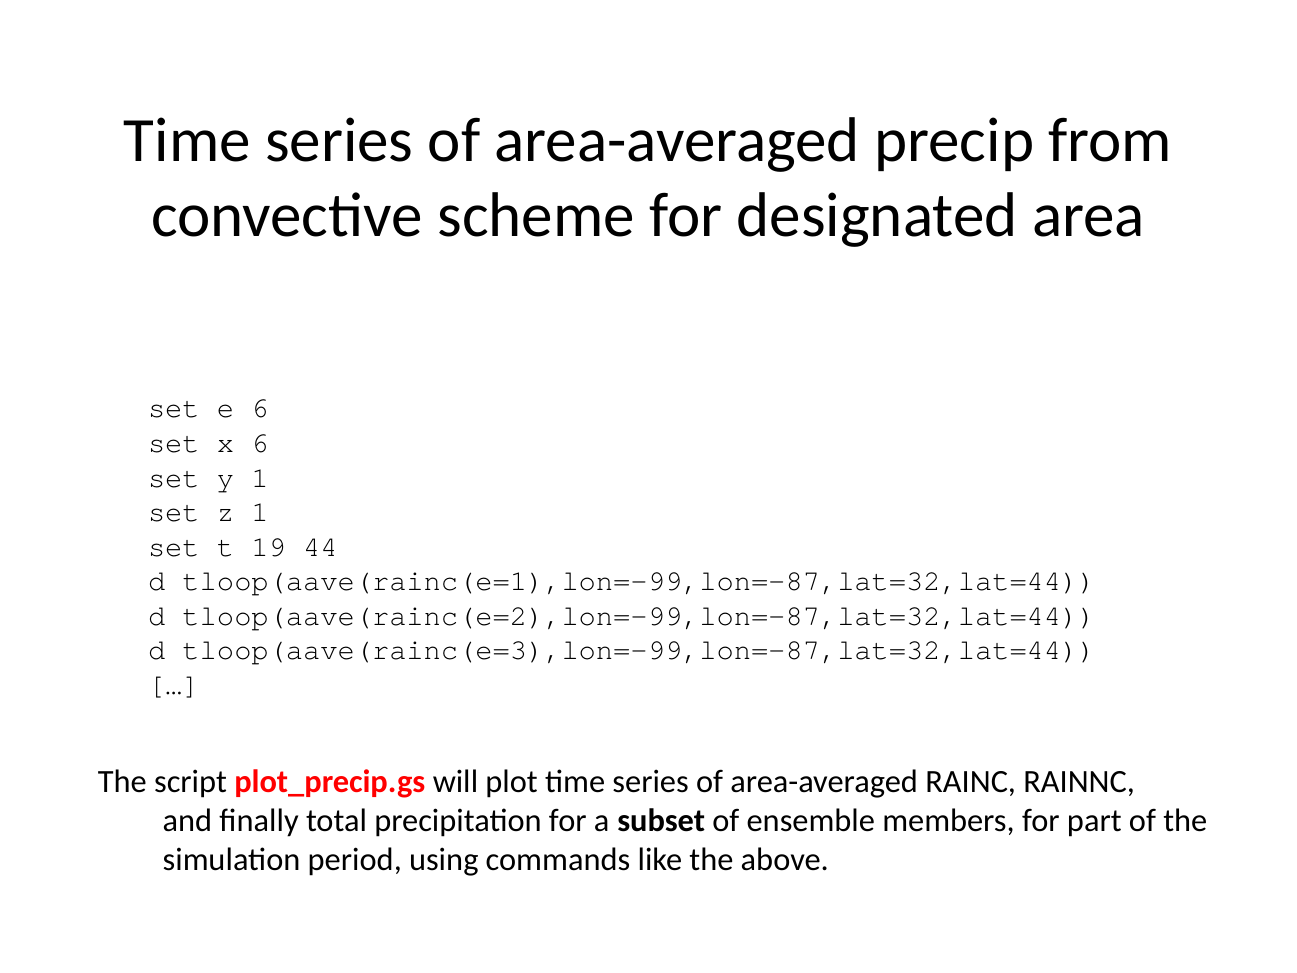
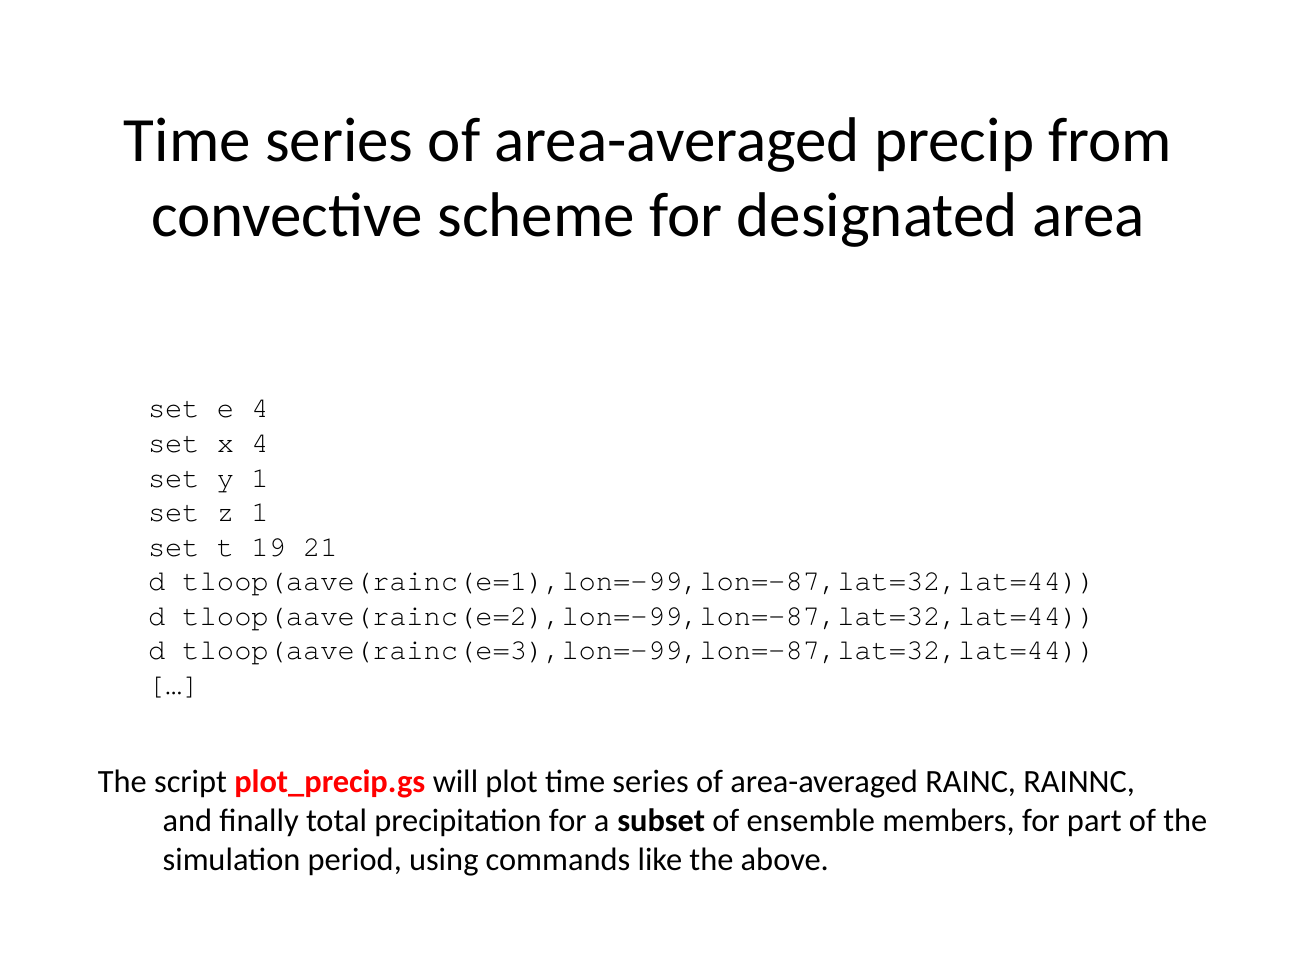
e 6: 6 -> 4 (260, 408)
x 6: 6 -> 4 (260, 443)
44: 44 -> 21 (320, 547)
